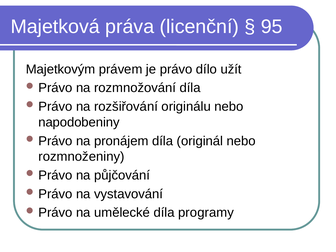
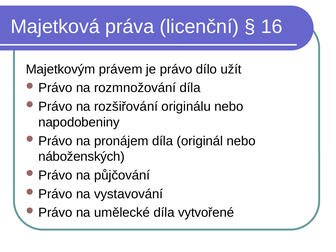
95: 95 -> 16 (272, 27)
rozmnoženiny: rozmnoženiny -> náboženských (82, 157)
programy: programy -> vytvořené (206, 213)
